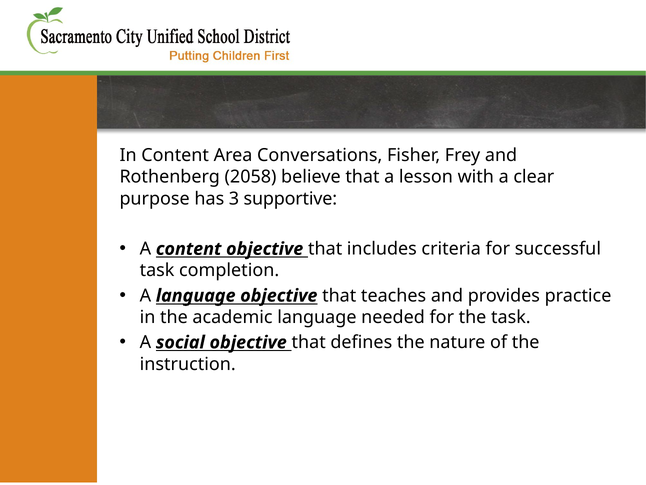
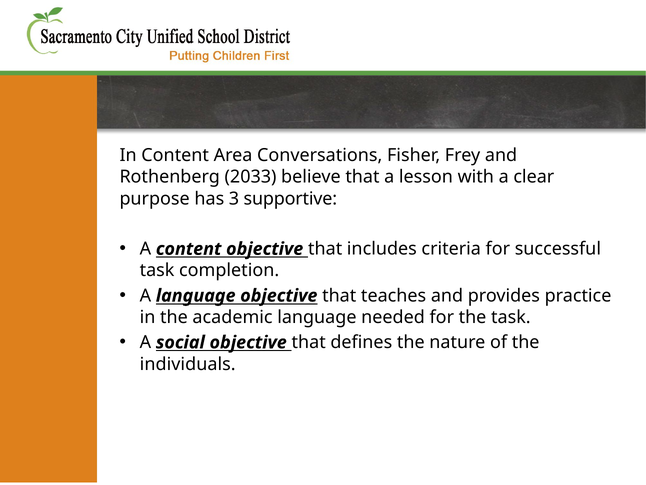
2058: 2058 -> 2033 (251, 177)
instruction: instruction -> individuals (188, 364)
